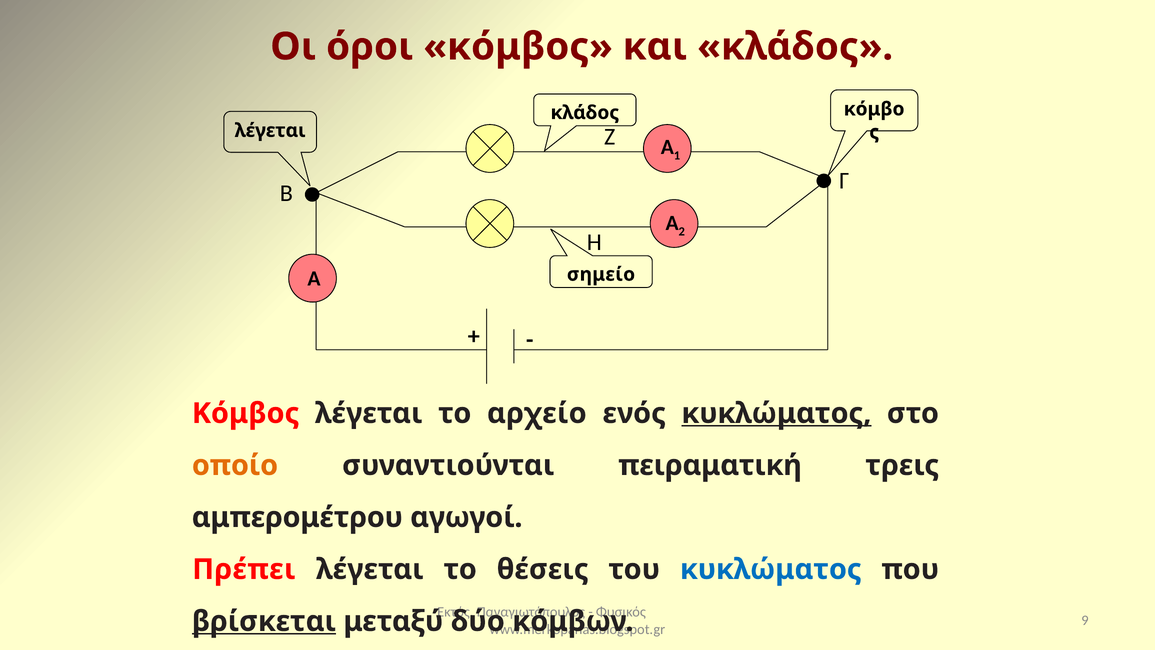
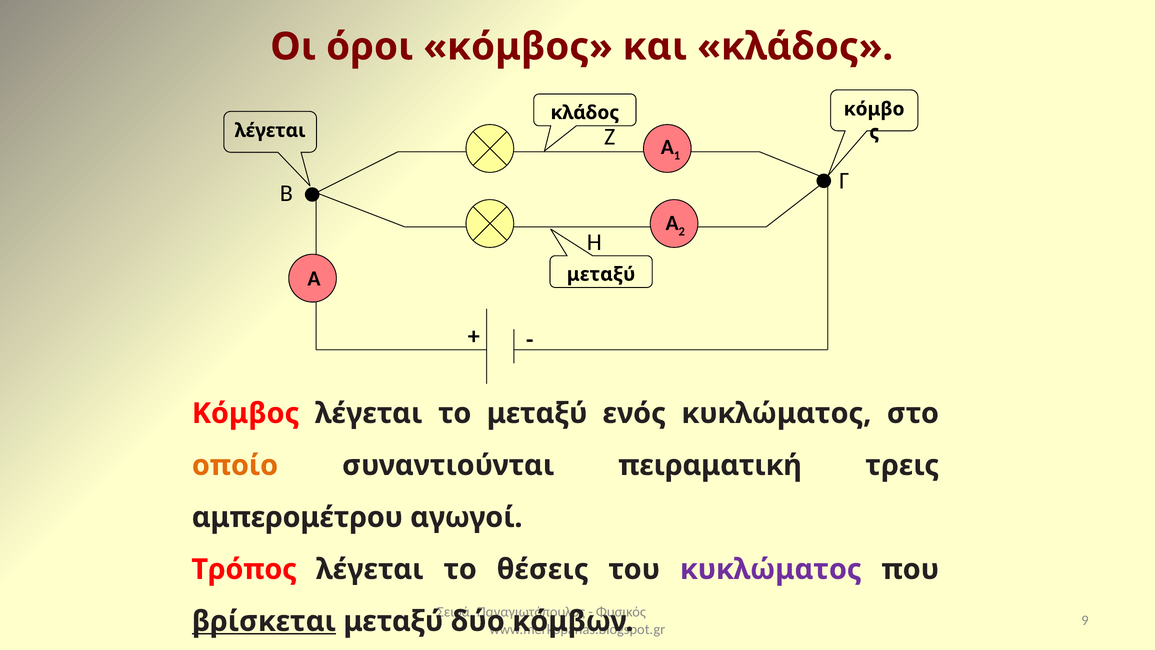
σημείο: σημείο -> μεταξύ (601, 274)
το αρχείο: αρχείο -> μεταξύ (537, 413)
κυκλώματος underline: present -> none (776, 413)
Πρέπει: Πρέπει -> Τρόπος (244, 569)
κυκλώματος colour: blue -> purple (771, 569)
Εκτός: Εκτός -> Σειρά (455, 612)
